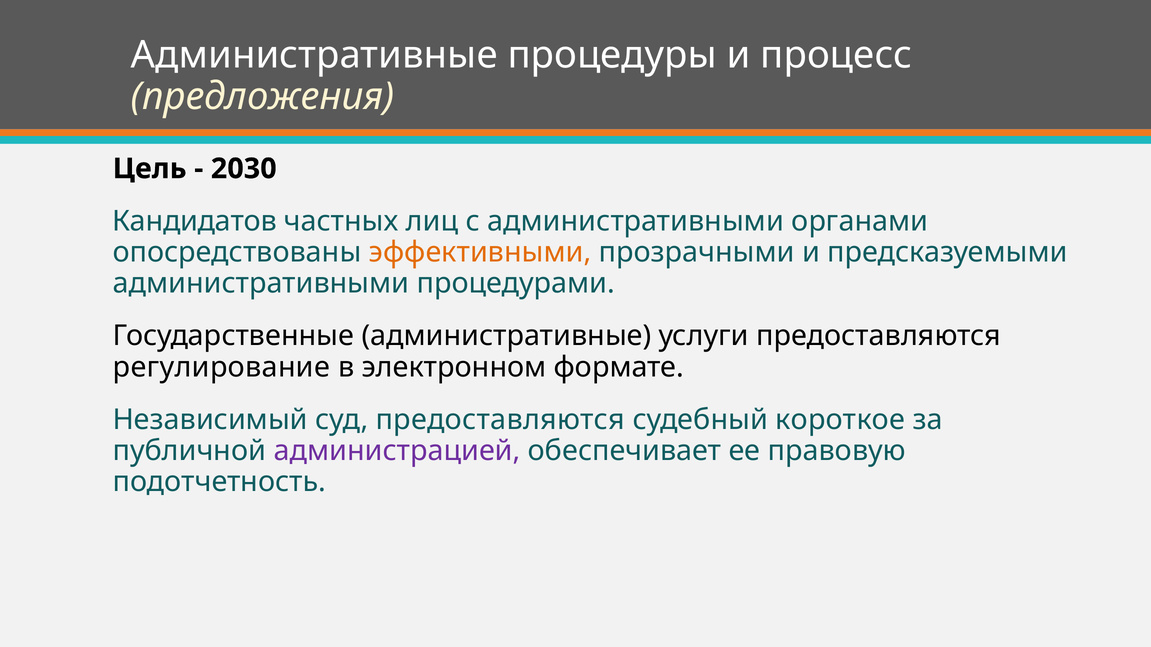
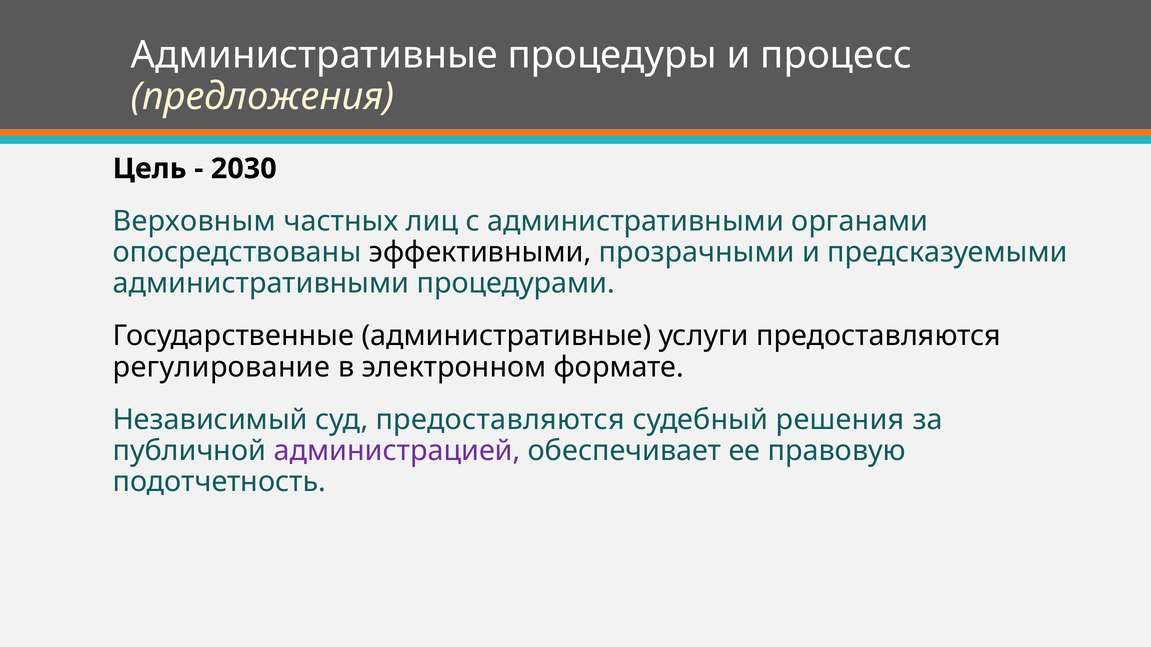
Кандидатов: Кандидатов -> Верховным (194, 221)
эффективными colour: orange -> black (480, 252)
короткое: короткое -> решения (840, 420)
